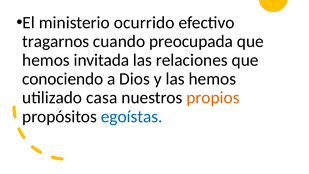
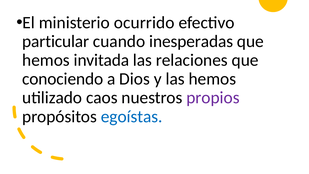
tragarnos: tragarnos -> particular (56, 41)
preocupada: preocupada -> inesperadas (191, 41)
casa: casa -> caos (102, 98)
propios colour: orange -> purple (213, 98)
